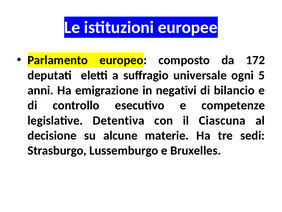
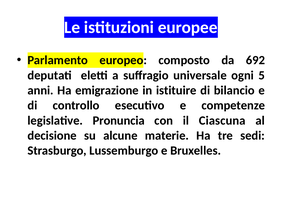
172: 172 -> 692 (255, 60)
negativi: negativi -> istituire (176, 90)
Detentiva: Detentiva -> Pronuncia (119, 120)
